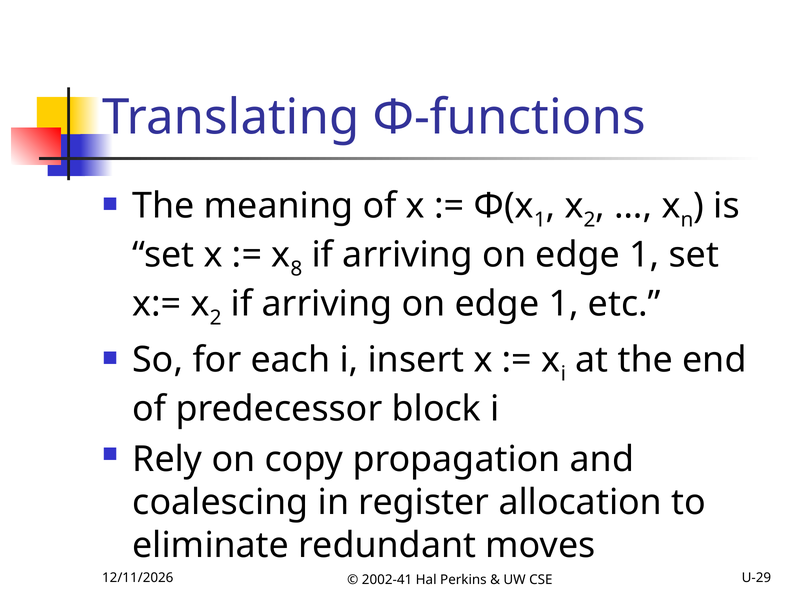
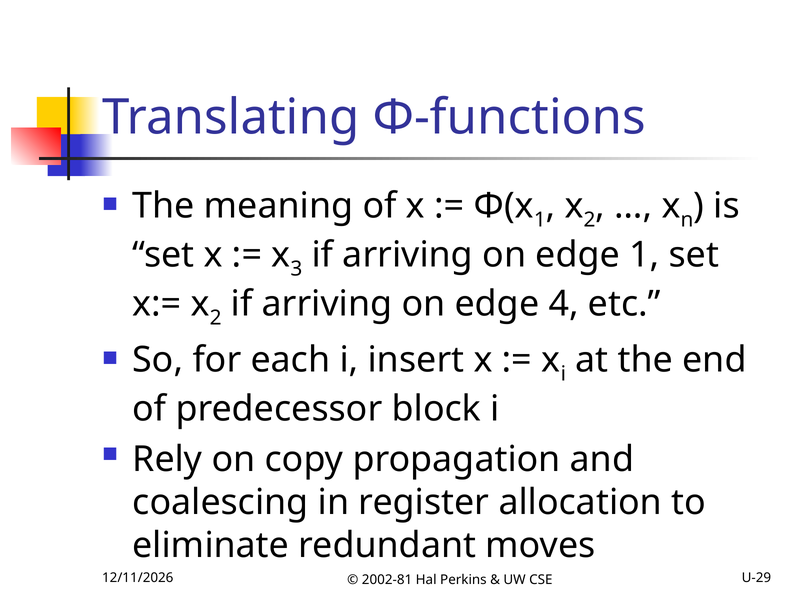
8: 8 -> 3 (296, 269)
1: 1 -> 4 (564, 304)
2002-41: 2002-41 -> 2002-81 (387, 579)
